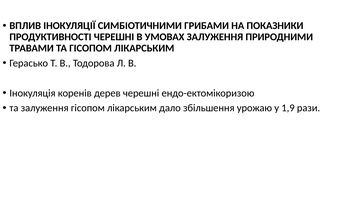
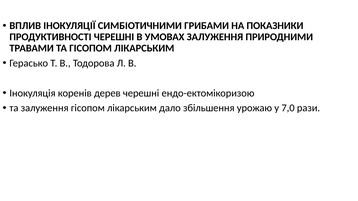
1,9: 1,9 -> 7,0 (288, 108)
